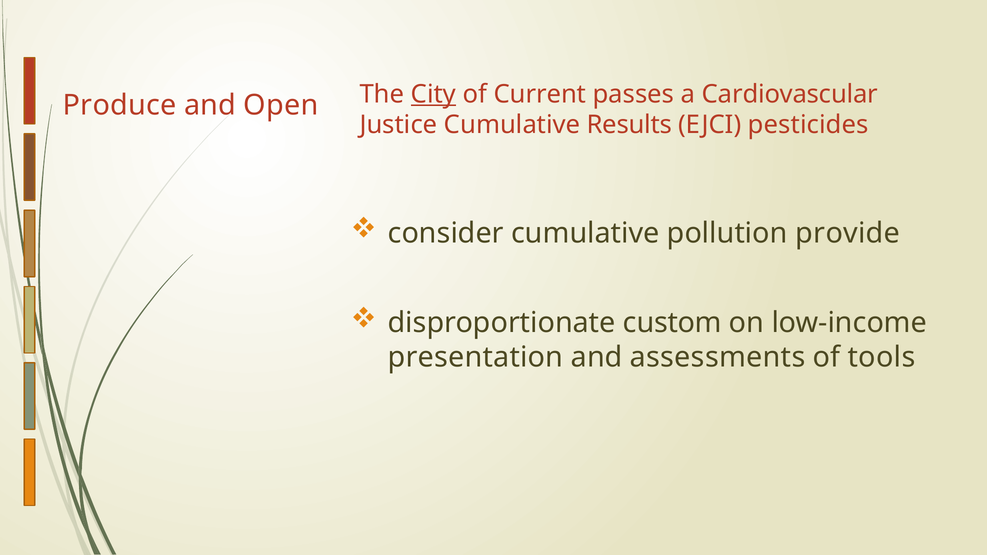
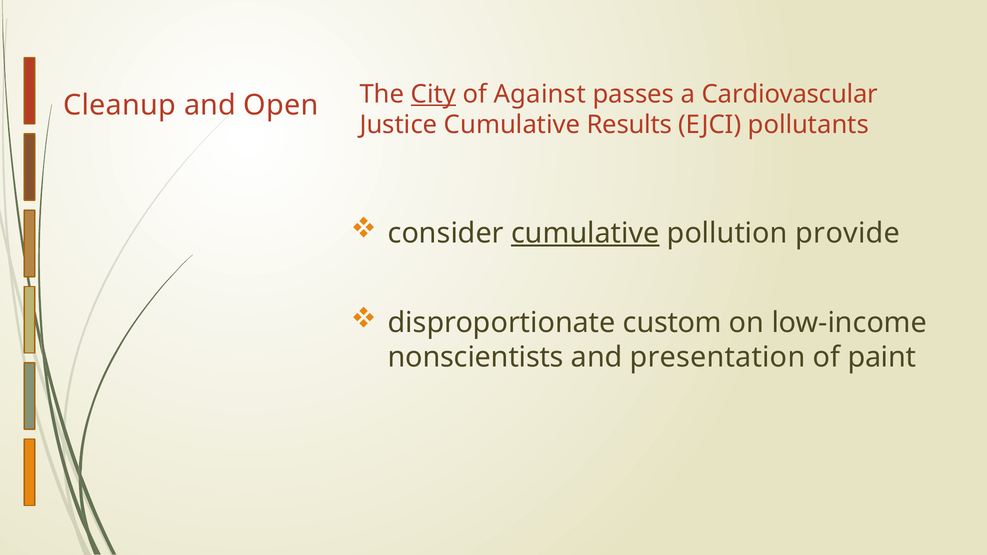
Produce: Produce -> Cleanup (120, 105)
Current: Current -> Against (540, 94)
pesticides: pesticides -> pollutants (808, 125)
cumulative underline: none -> present (585, 233)
presentation: presentation -> nonscientists (476, 357)
assessments: assessments -> presentation (718, 357)
tools: tools -> paint (882, 357)
